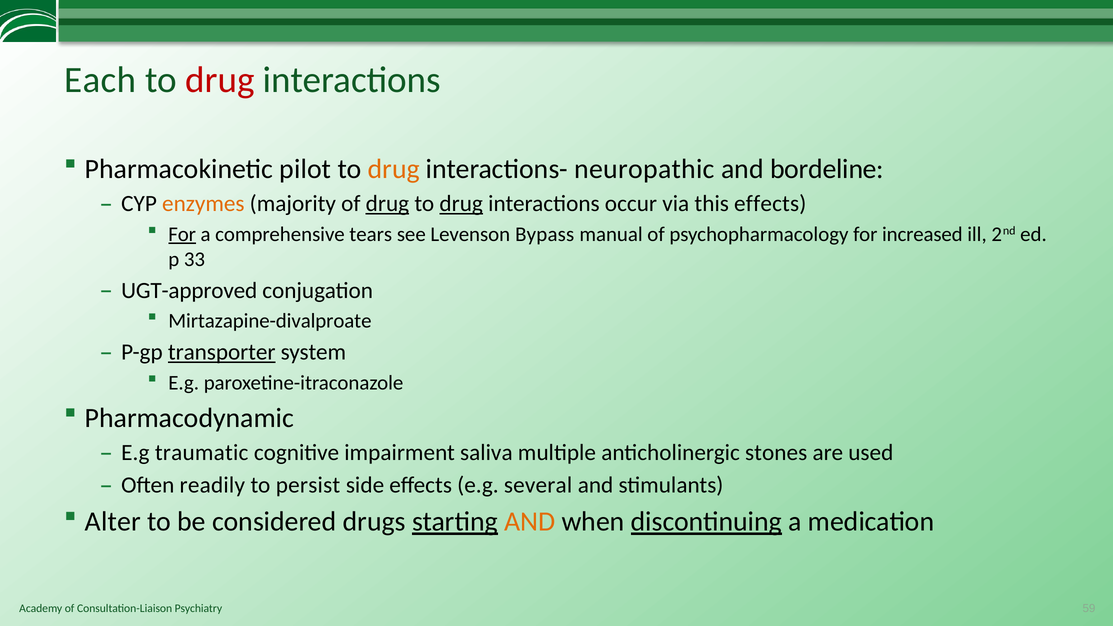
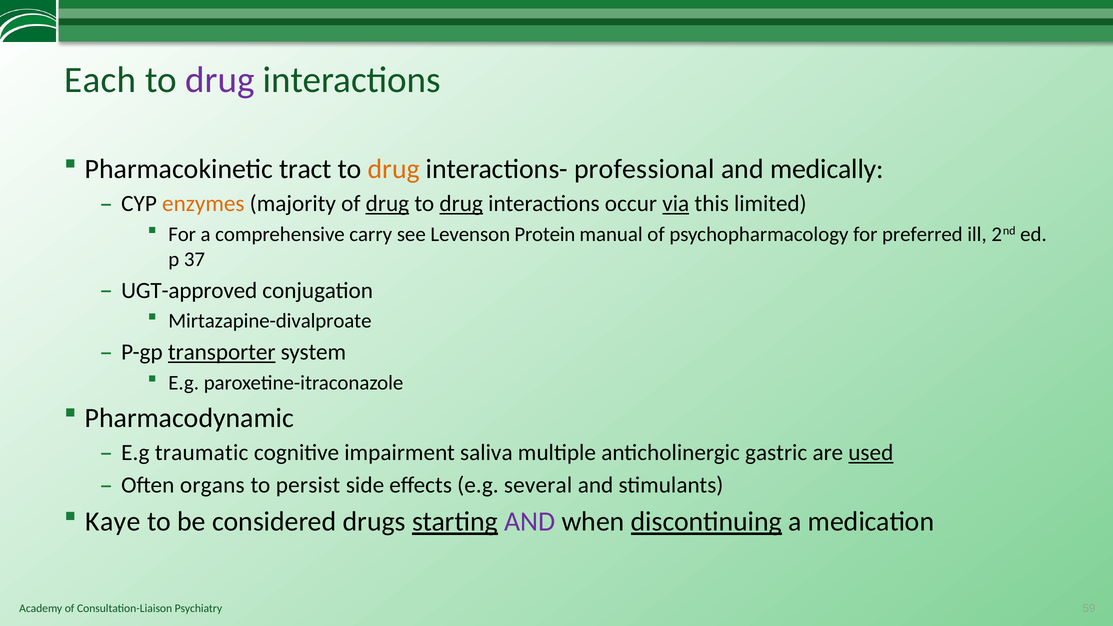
drug colour: red -> purple (220, 80)
pilot: pilot -> tract (306, 169)
neuropathic: neuropathic -> professional (644, 169)
bordeline: bordeline -> medically (827, 169)
via underline: none -> present (676, 204)
this effects: effects -> limited (770, 204)
For underline: present -> none (182, 234)
tears: tears -> carry (371, 234)
Bypass: Bypass -> Protein (545, 234)
increased: increased -> preferred (922, 234)
33: 33 -> 37 (194, 259)
stones: stones -> gastric (776, 453)
used underline: none -> present (871, 453)
readily: readily -> organs (212, 485)
Alter: Alter -> Kaye (113, 522)
AND colour: orange -> purple (530, 522)
